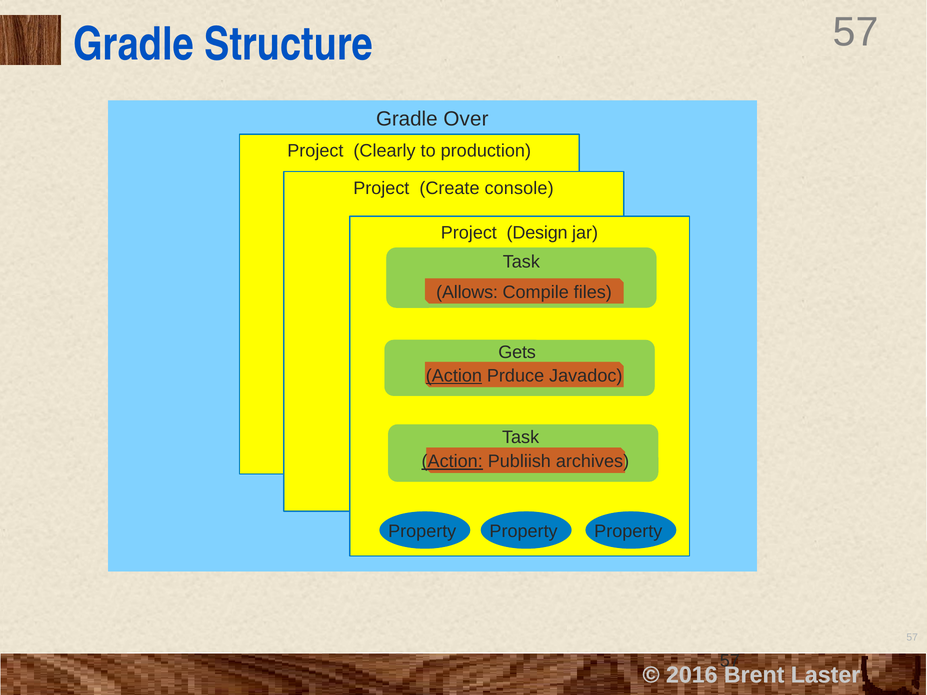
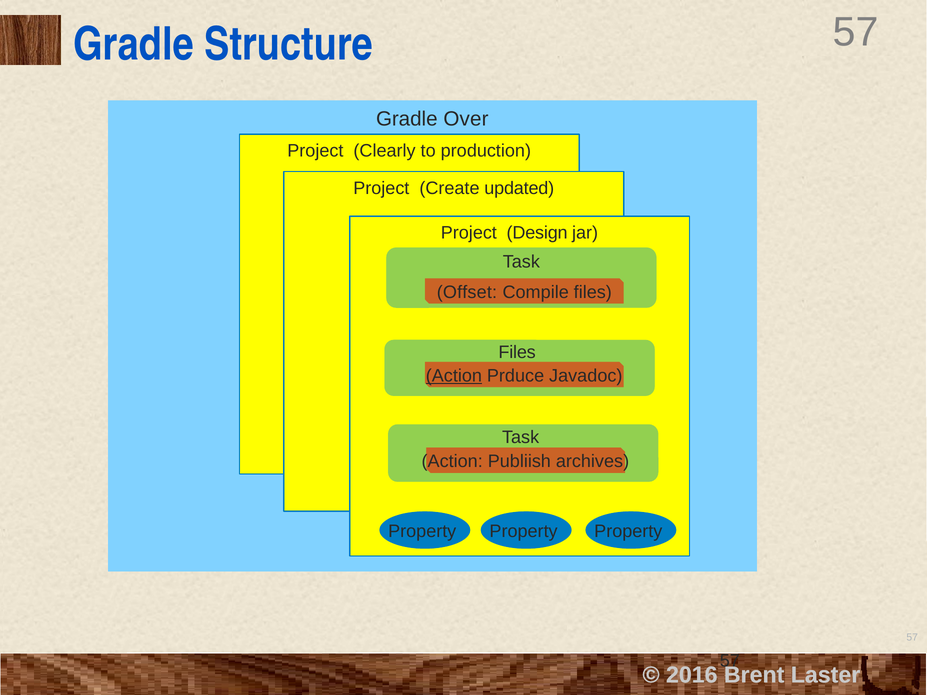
console: console -> updated (519, 188)
Allows: Allows -> Offset (467, 292)
Gets: Gets -> Files (517, 352)
Action underline: present -> none (452, 462)
